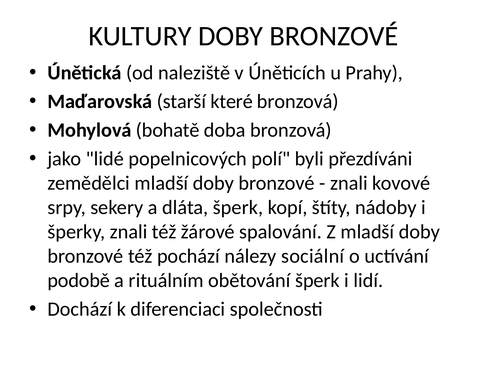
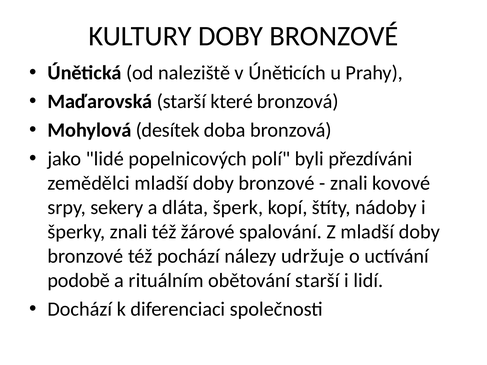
bohatě: bohatě -> desítek (168, 130)
sociální: sociální -> udržuje (313, 256)
obětování šperk: šperk -> starší (317, 281)
